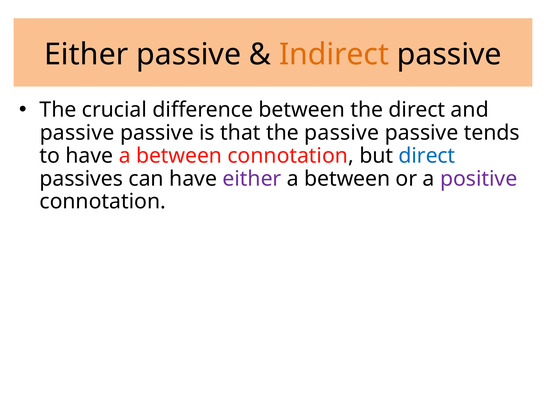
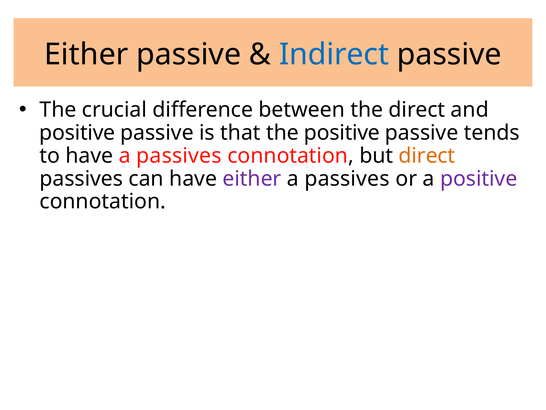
Indirect colour: orange -> blue (334, 54)
passive: passive -> positive (77, 133)
the passive: passive -> positive (342, 133)
have a between: between -> passives (179, 156)
direct colour: blue -> orange (427, 156)
between: between -> passives (347, 178)
